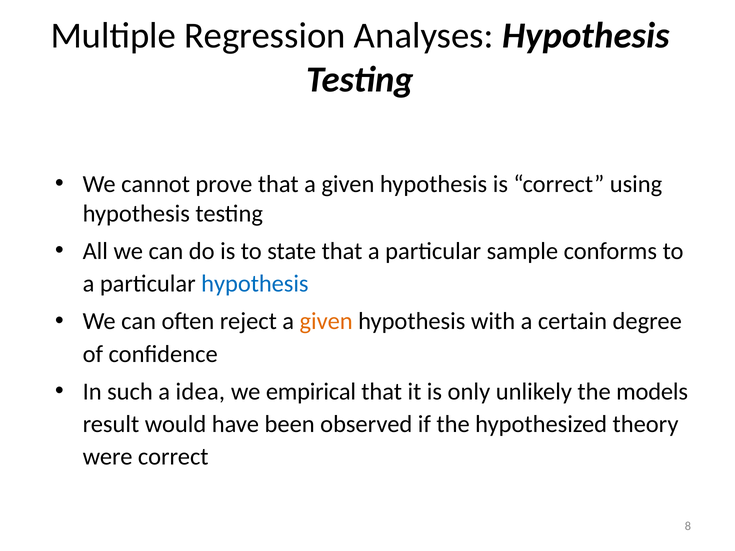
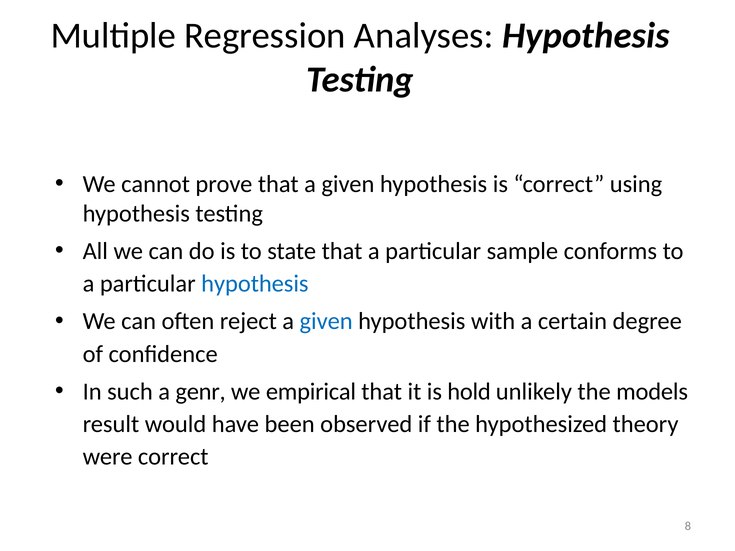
given colour: orange -> blue (326, 321)
idea: idea -> genr (201, 392)
only: only -> hold (469, 392)
